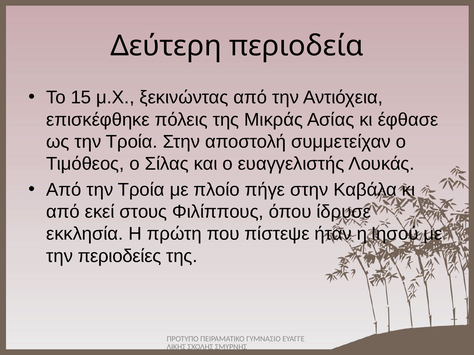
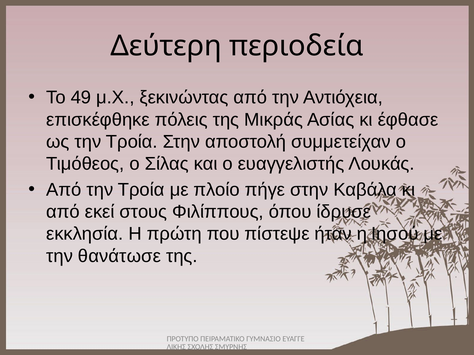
15: 15 -> 49 (81, 98)
περιοδείες: περιοδείες -> θανάτωσε (119, 256)
